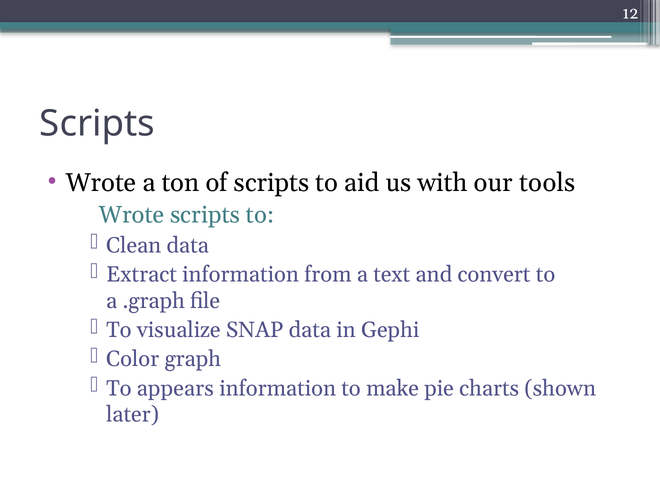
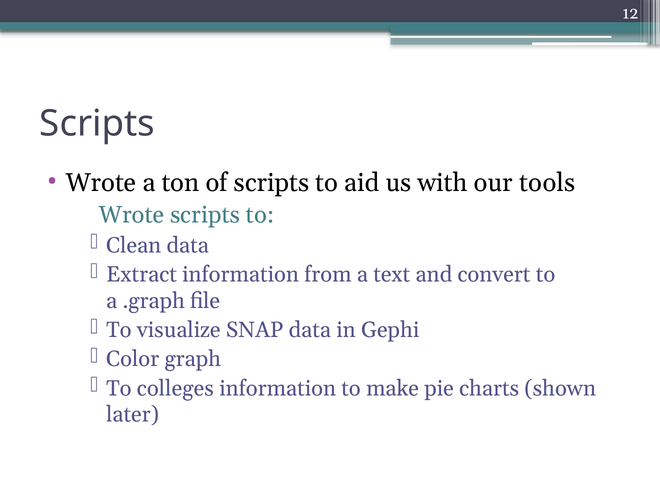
appears: appears -> colleges (175, 388)
